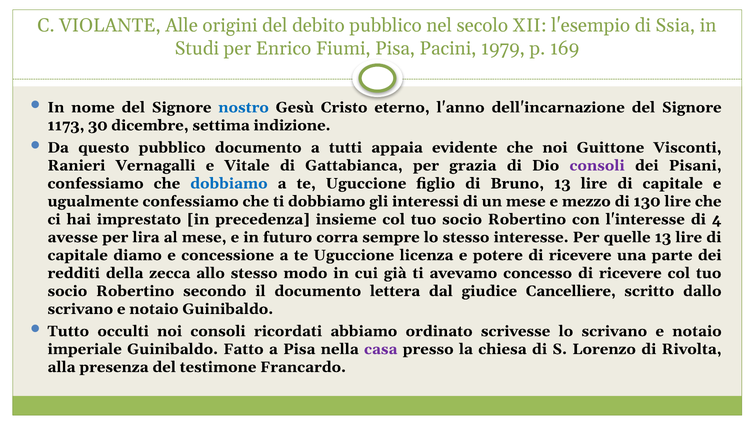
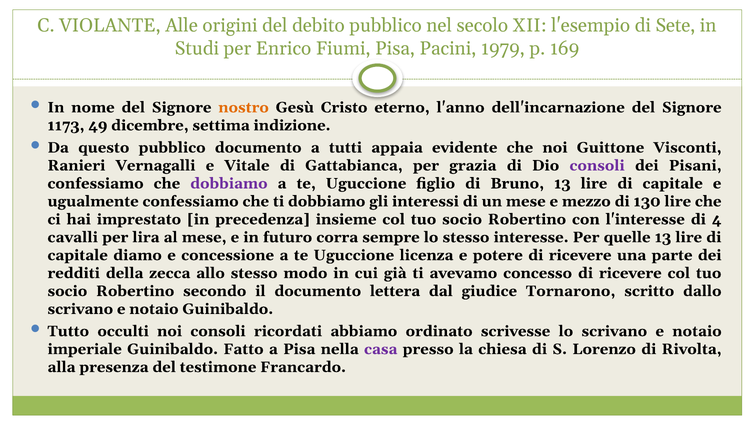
Ssia: Ssia -> Sete (675, 26)
nostro colour: blue -> orange (244, 107)
30: 30 -> 49 (98, 125)
dobbiamo colour: blue -> purple (229, 183)
avesse: avesse -> cavalli (73, 237)
Cancelliere: Cancelliere -> Tornarono (571, 291)
